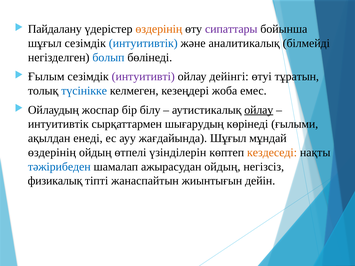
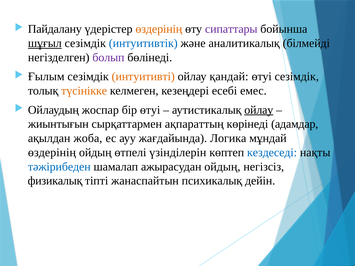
шұғыл underline: none -> present (45, 43)
болып colour: blue -> purple (108, 58)
интуитивті colour: purple -> orange (143, 77)
дейінгі: дейінгі -> қандай (229, 77)
өтуі тұратын: тұратын -> сезімдік (297, 77)
түсінікке colour: blue -> orange (84, 91)
жоба: жоба -> есебі (225, 91)
бір білу: білу -> өтуі (150, 110)
интуитивтік: интуитивтік -> жиынтығын (58, 124)
шығарудың: шығарудың -> ақпараттың (194, 124)
ғылыми: ғылыми -> адамдар (295, 124)
енеді: енеді -> жоба (88, 138)
жағдайында Шұғыл: Шұғыл -> Логика (228, 138)
кездеседі colour: orange -> blue (272, 153)
жиынтығын: жиынтығын -> психикалық (212, 181)
